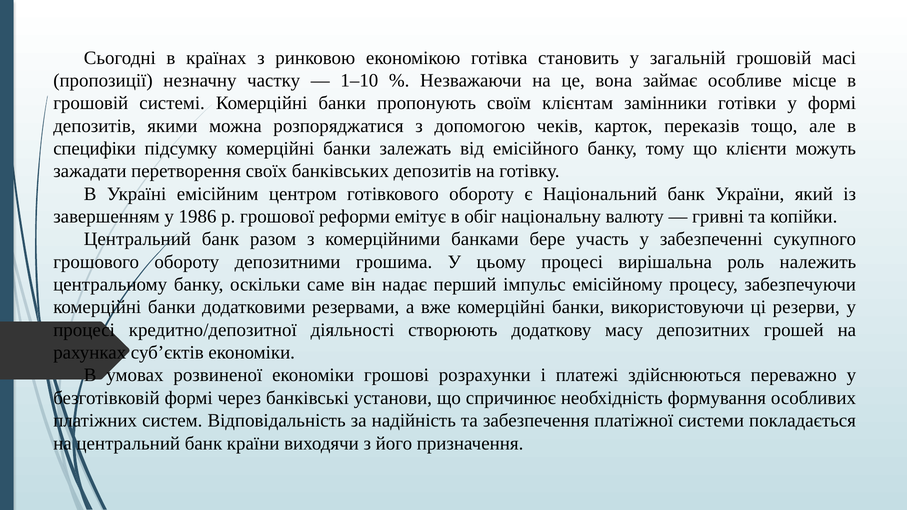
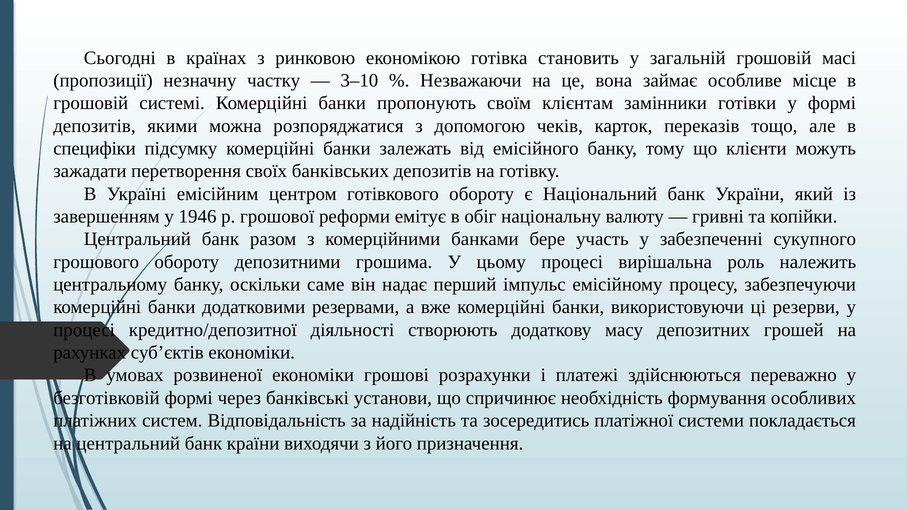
1–10: 1–10 -> 3–10 (359, 81)
1986: 1986 -> 1946 (198, 217)
забезпечення: забезпечення -> зосередитись (536, 421)
